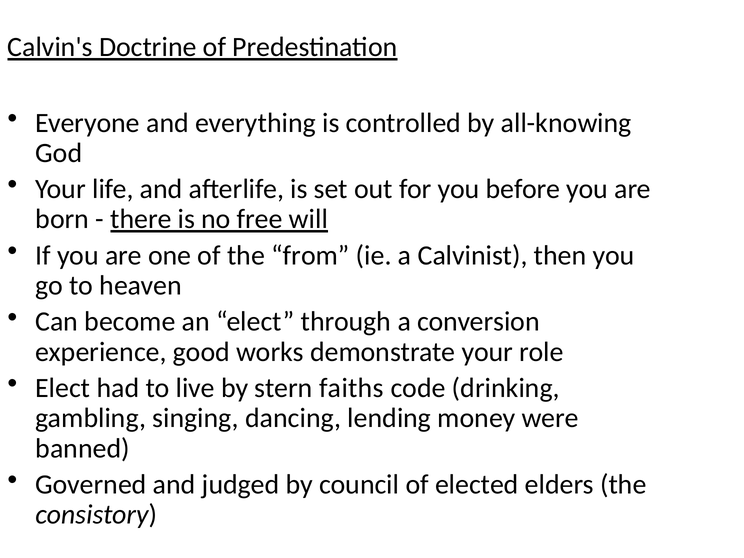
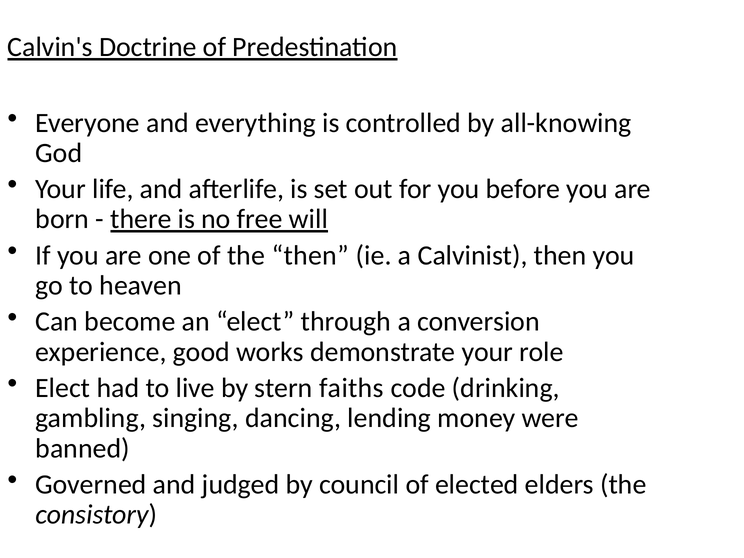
the from: from -> then (310, 255)
